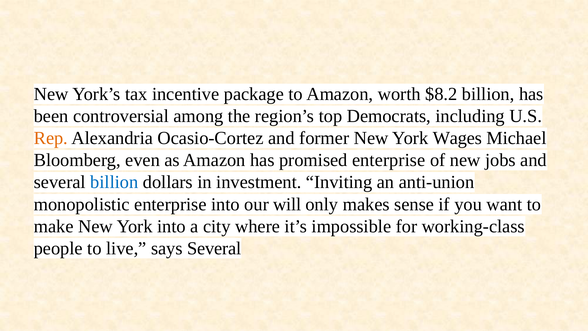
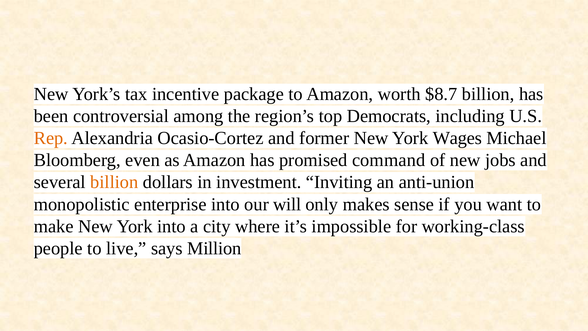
$8.2: $8.2 -> $8.7 (441, 94)
promised enterprise: enterprise -> command (389, 160)
billion colour: blue -> orange (114, 182)
says Several: Several -> Million (214, 248)
